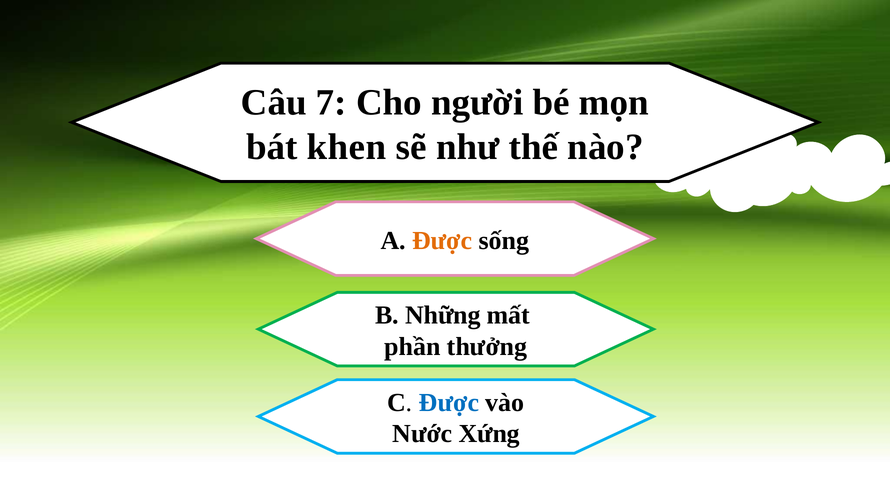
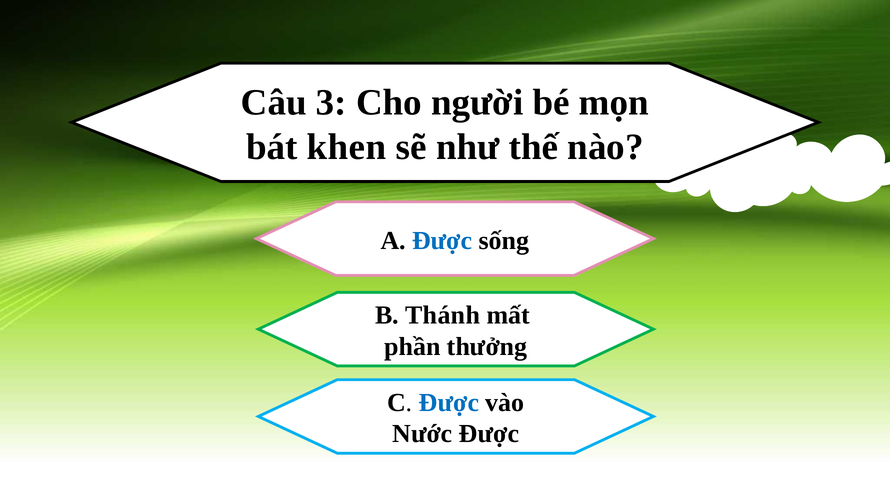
7: 7 -> 3 (331, 103)
Được colour: orange -> blue (442, 240)
Những: Những -> Thánh (443, 315)
Nước Xứng: Xứng -> Được (489, 434)
